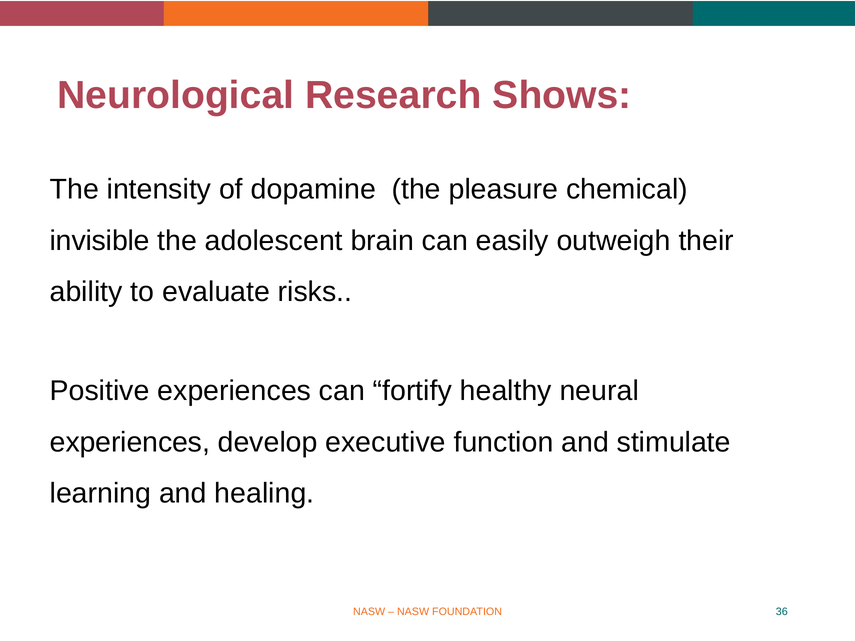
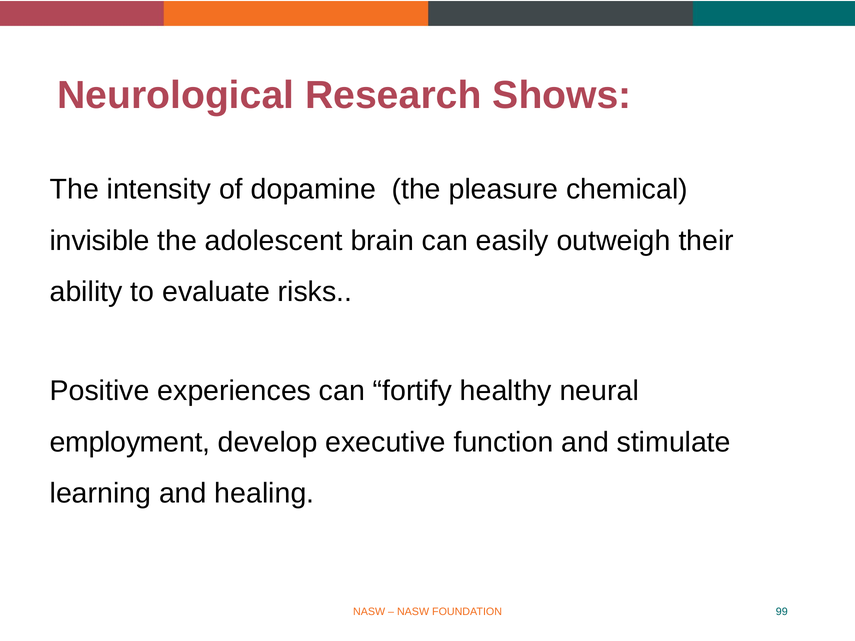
experiences: experiences -> employment (130, 442)
36: 36 -> 99 (782, 612)
